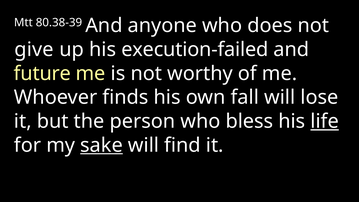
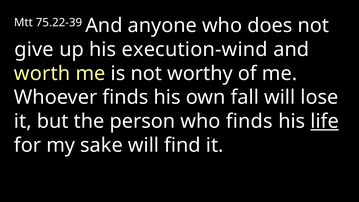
80.38-39: 80.38-39 -> 75.22-39 (59, 22)
execution-failed: execution-failed -> execution-wind (195, 49)
future: future -> worth (42, 73)
who bless: bless -> finds (249, 121)
sake underline: present -> none (102, 145)
